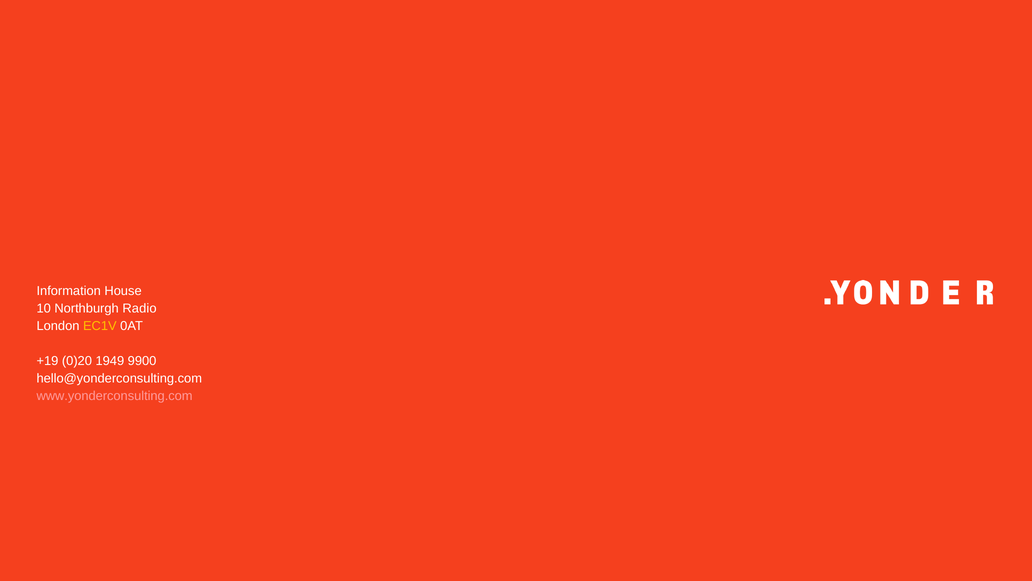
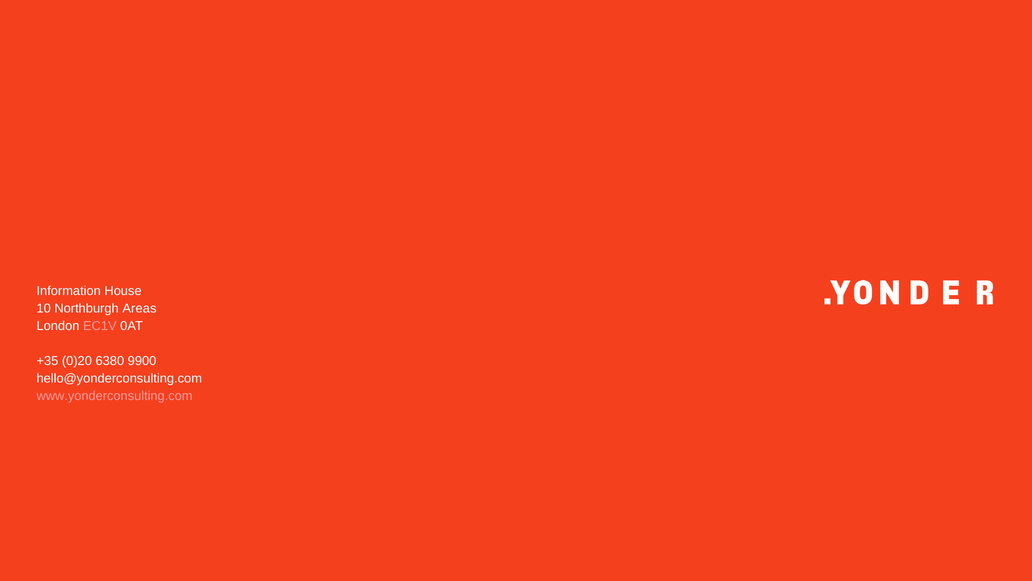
Radio: Radio -> Areas (139, 308)
EC1V colour: yellow -> pink (100, 326)
+19: +19 -> +35 (47, 361)
1949: 1949 -> 6380 (110, 361)
